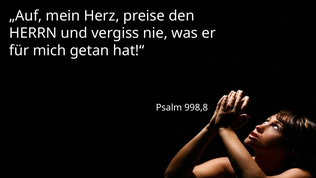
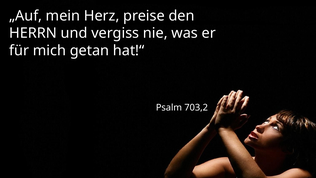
998,8: 998,8 -> 703,2 (196, 107)
